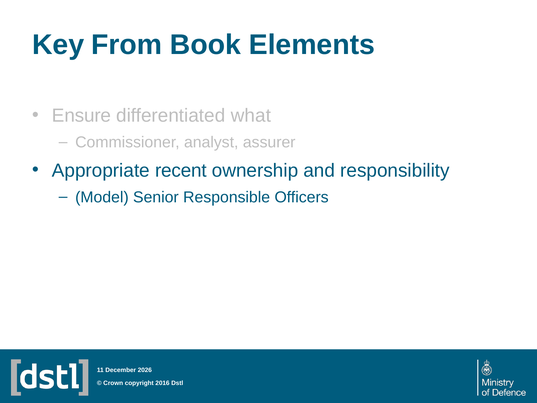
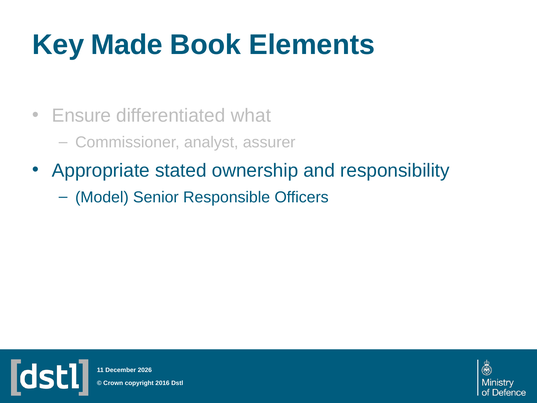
From: From -> Made (127, 45)
recent: recent -> stated (181, 170)
